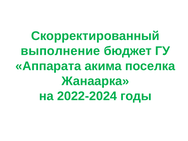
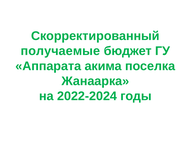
выполнение: выполнение -> получаемые (60, 51)
